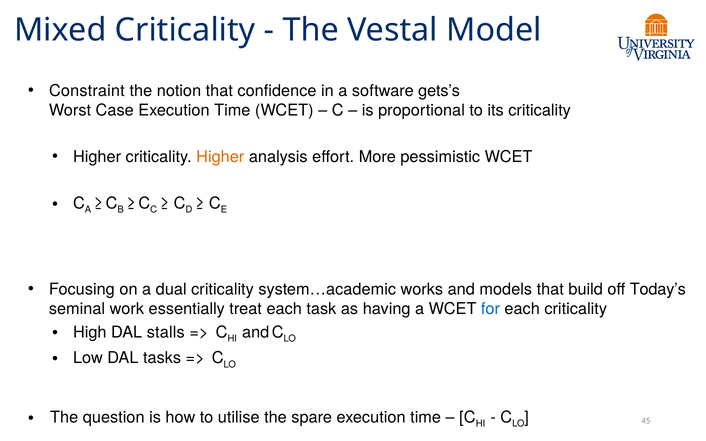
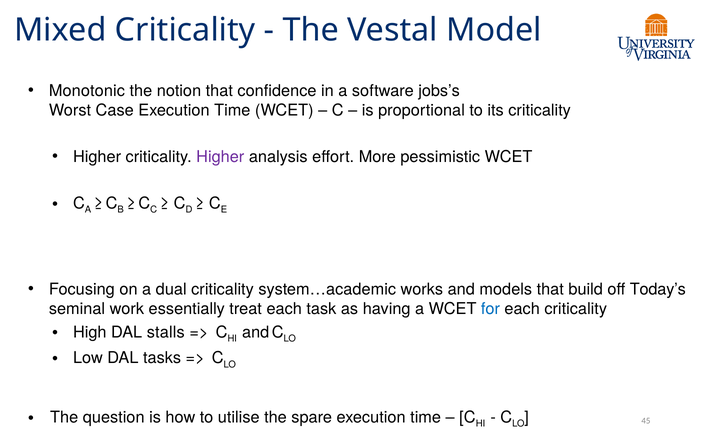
Constraint: Constraint -> Monotonic (87, 91)
gets’s: gets’s -> jobs’s (439, 91)
Higher colour: orange -> purple (220, 157)
